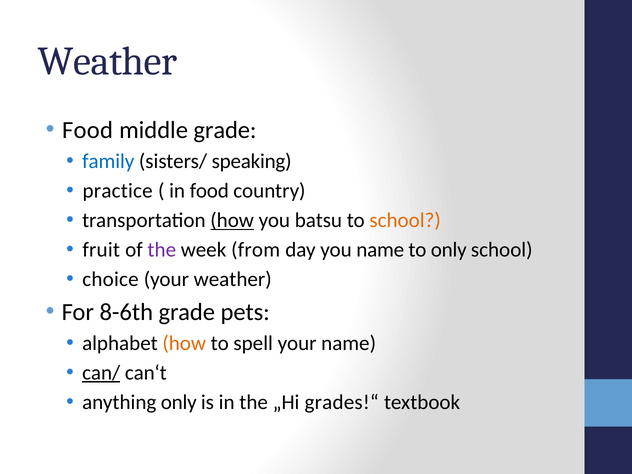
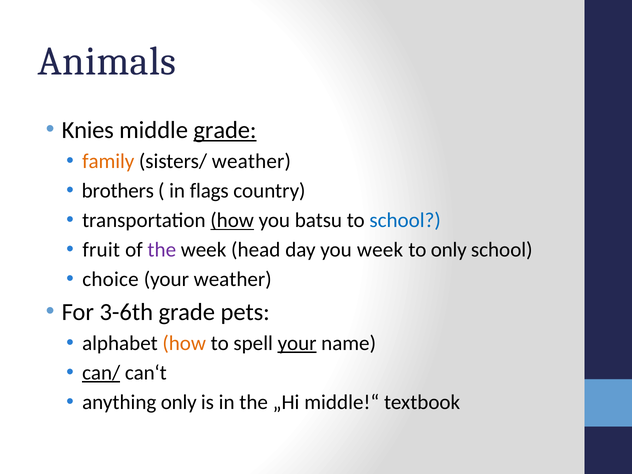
Weather: Weather -> Animals (107, 61)
Food: Food -> Knies (88, 130)
grade underline: none -> present (225, 130)
family colour: blue -> orange (108, 162)
sisters/ speaking: speaking -> weather (251, 162)
practice: practice -> brothers (118, 191)
in food: food -> flags (209, 191)
school colour: orange -> blue (405, 220)
from: from -> head (256, 250)
you name: name -> week (380, 250)
8-6th: 8-6th -> 3-6th (126, 312)
your underline: none -> present (297, 343)
grades!“: grades!“ -> middle!“ (342, 402)
